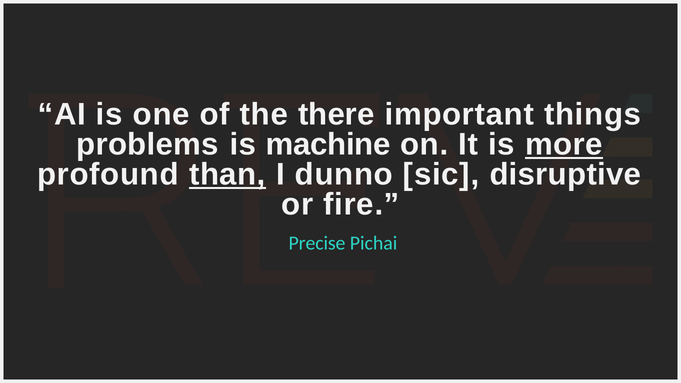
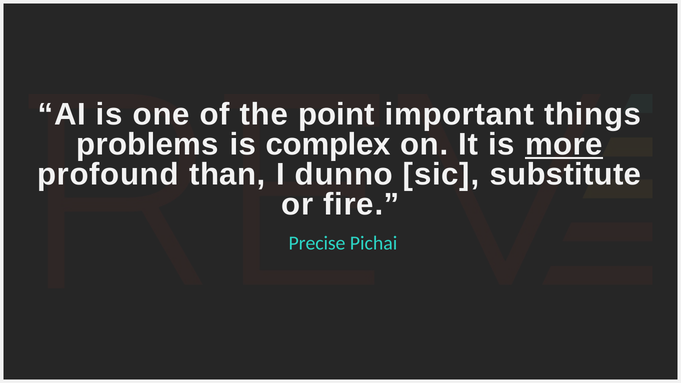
there: there -> point (336, 115)
machine: machine -> complex (328, 145)
than underline: present -> none (227, 174)
disruptive: disruptive -> substitute (565, 174)
